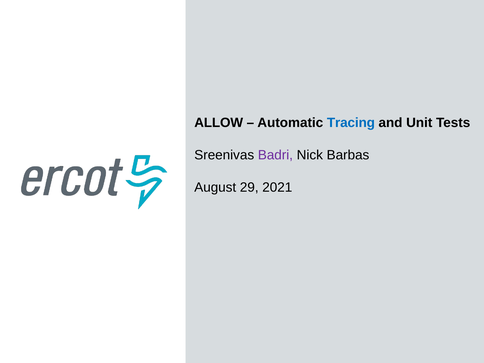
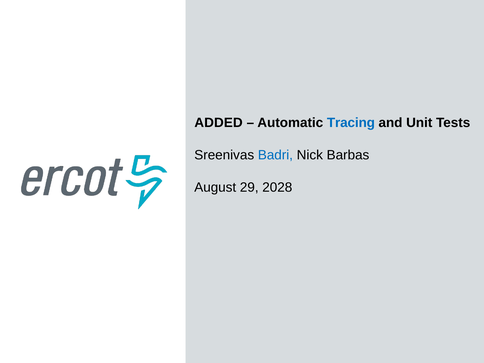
ALLOW: ALLOW -> ADDED (219, 123)
Badri colour: purple -> blue (275, 155)
2021: 2021 -> 2028 (277, 187)
